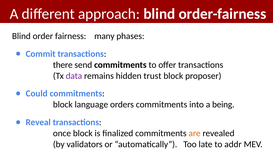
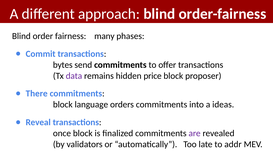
there: there -> bytes (63, 65)
trust: trust -> price (153, 76)
Could: Could -> There (37, 93)
being: being -> ideas (223, 104)
are colour: orange -> purple (195, 133)
